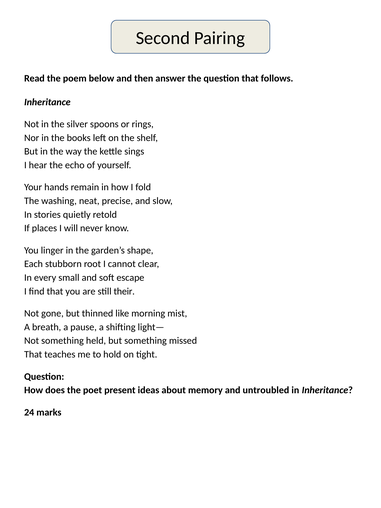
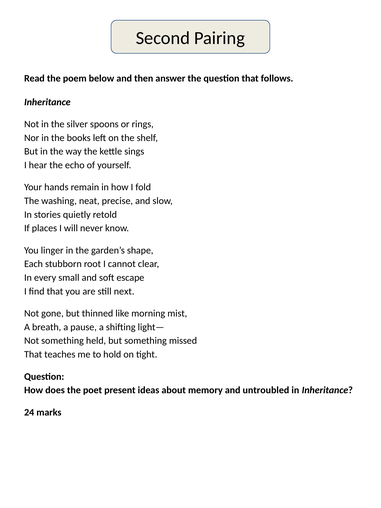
their: their -> next (124, 291)
